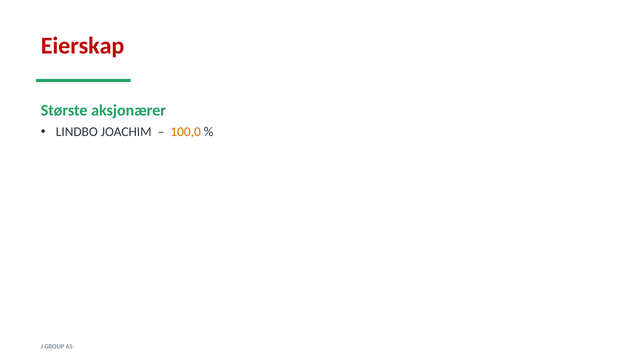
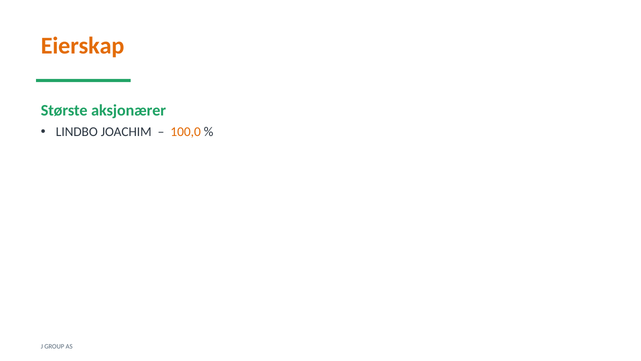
Eierskap colour: red -> orange (83, 46)
